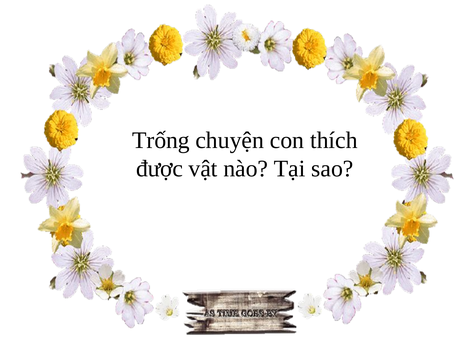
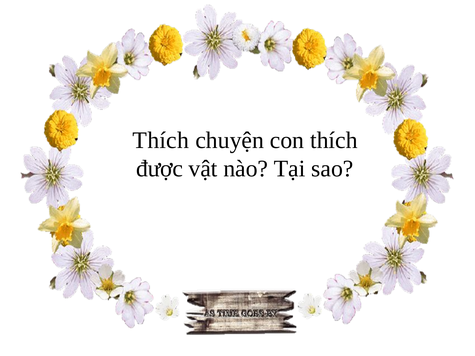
Trống: Trống -> Thích (161, 140)
